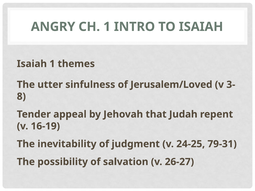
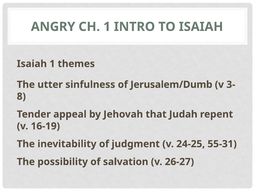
Jerusalem/Loved: Jerusalem/Loved -> Jerusalem/Dumb (171, 85)
79-31: 79-31 -> 55-31 (222, 144)
